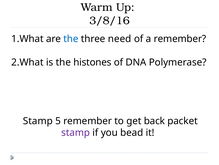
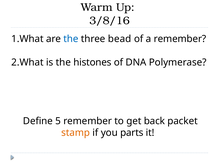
need: need -> bead (120, 39)
Stamp: Stamp -> Define (38, 120)
stamp colour: purple -> orange (76, 132)
bead: bead -> parts (132, 132)
